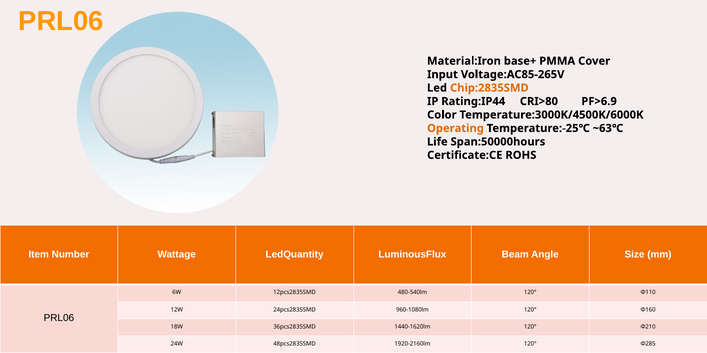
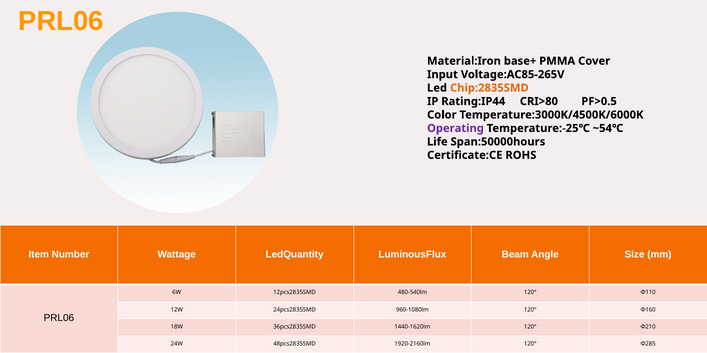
PF>6.9: PF>6.9 -> PF>0.5 (599, 101)
Operating colour: orange -> purple (455, 128)
~63℃: ~63℃ -> ~54℃ (608, 128)
